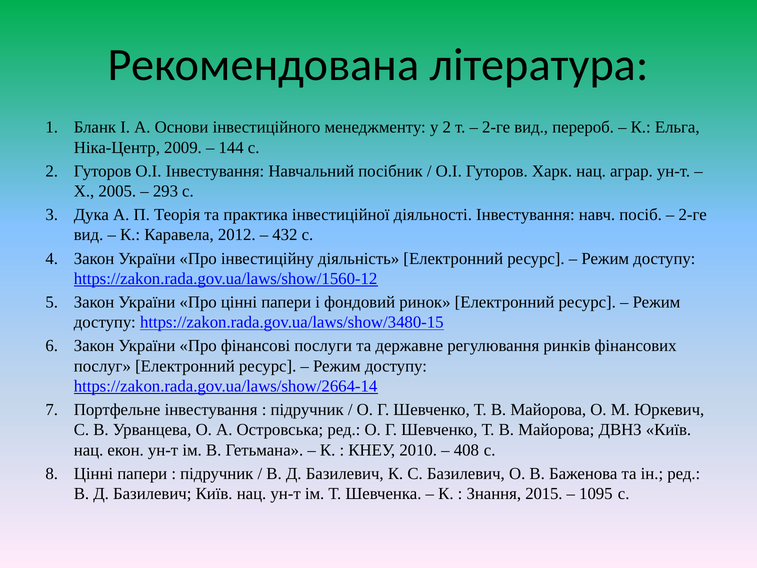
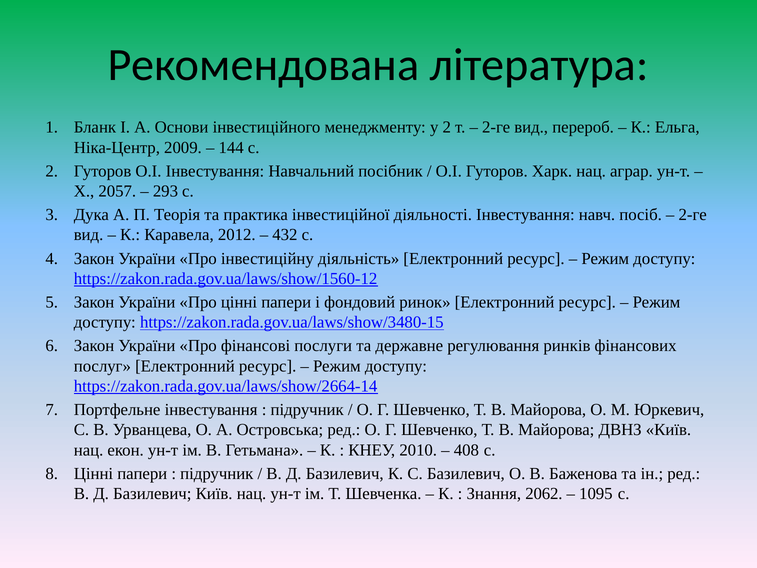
2005: 2005 -> 2057 (117, 191)
2015: 2015 -> 2062 (544, 493)
